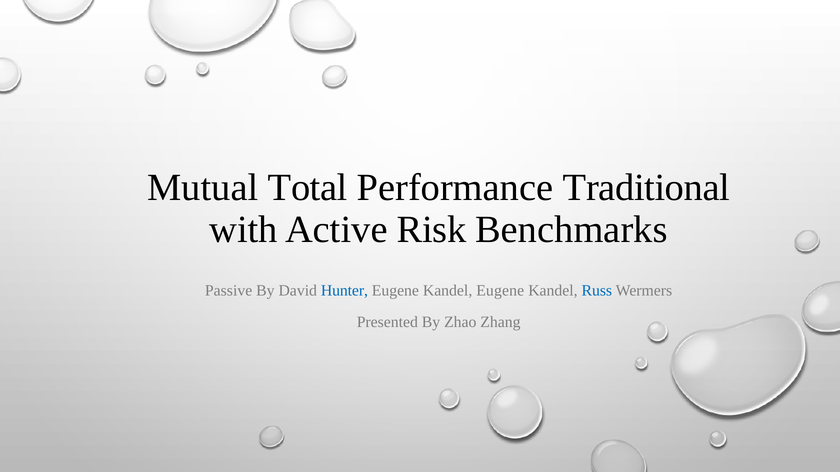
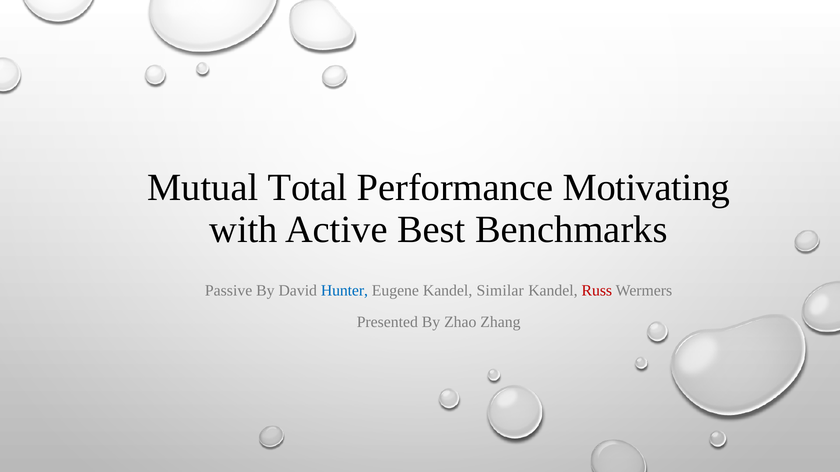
Traditional: Traditional -> Motivating (646, 188)
Risk: Risk -> Best (431, 230)
Kandel Eugene: Eugene -> Similar (500, 291)
Russ colour: blue -> red (597, 291)
